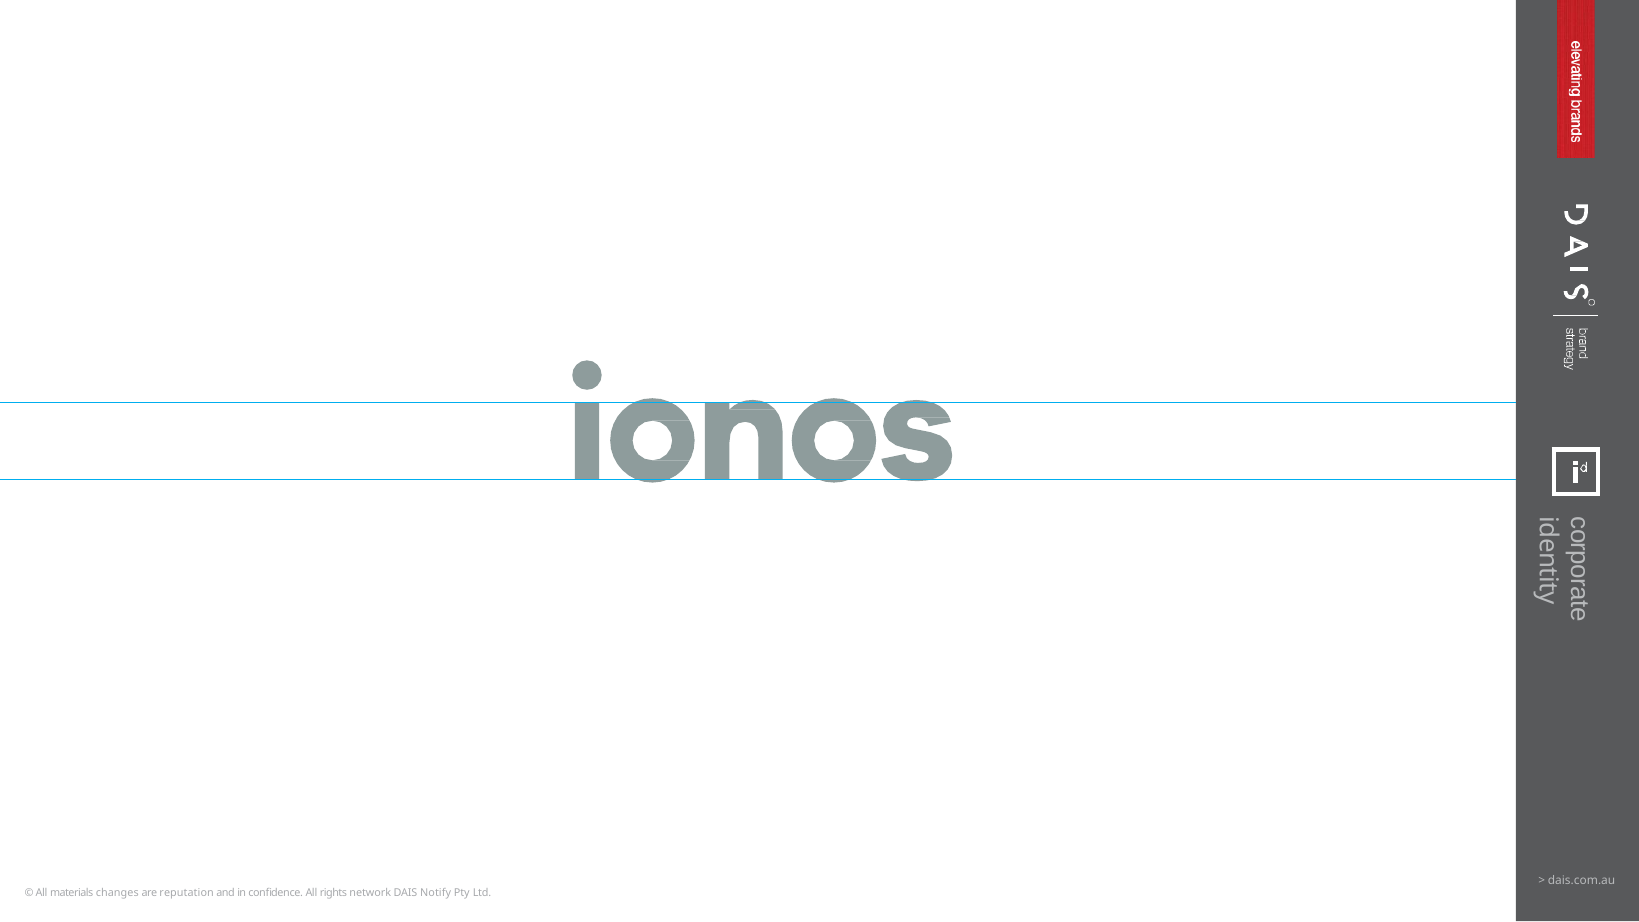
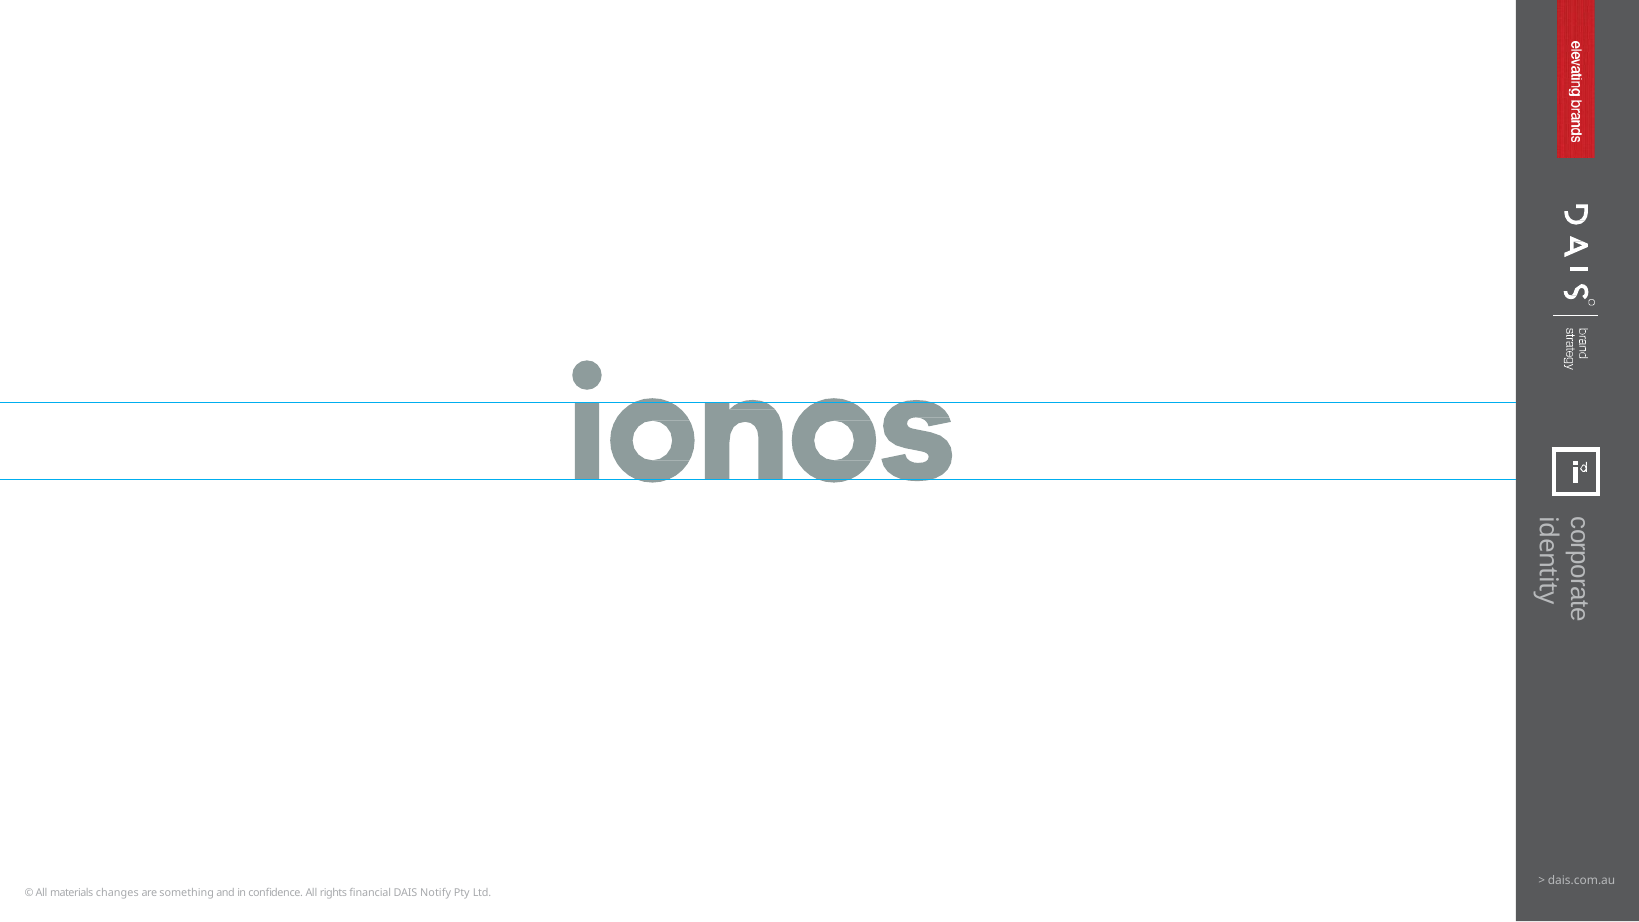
reputation: reputation -> something (187, 894)
network: network -> financial (370, 894)
